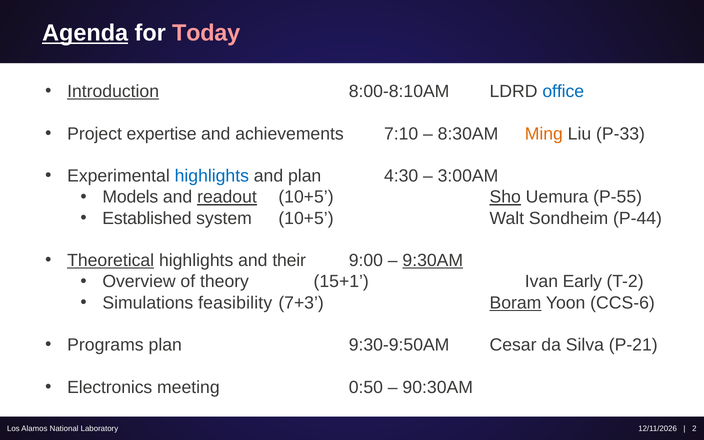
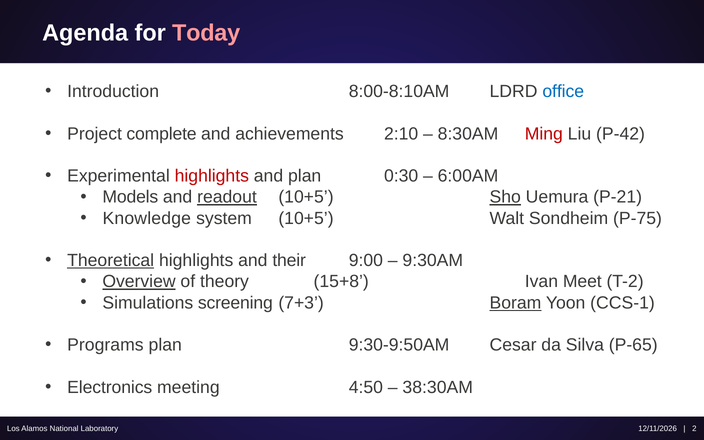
Agenda underline: present -> none (85, 33)
Introduction underline: present -> none (113, 92)
expertise: expertise -> complete (162, 134)
7:10: 7:10 -> 2:10 (401, 134)
Ming colour: orange -> red (544, 134)
P-33: P-33 -> P-42 (621, 134)
highlights colour: blue -> red (212, 176)
4:30: 4:30 -> 0:30 (401, 176)
3:00AM: 3:00AM -> 6:00AM (468, 176)
P-55: P-55 -> P-21 (618, 197)
Established: Established -> Knowledge (147, 218)
P-44: P-44 -> P-75 (638, 218)
9:30AM underline: present -> none (433, 261)
Overview underline: none -> present (139, 282)
15+1: 15+1 -> 15+8 (341, 282)
Early: Early -> Meet (582, 282)
feasibility: feasibility -> screening (235, 303)
CCS-6: CCS-6 -> CCS-1 (623, 303)
P-21: P-21 -> P-65 (633, 345)
0:50: 0:50 -> 4:50 (366, 387)
90:30AM: 90:30AM -> 38:30AM (438, 387)
